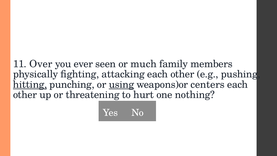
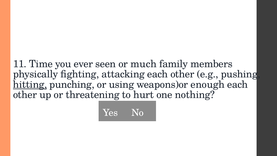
Over: Over -> Time (41, 64)
using underline: present -> none (121, 84)
centers: centers -> enough (208, 84)
